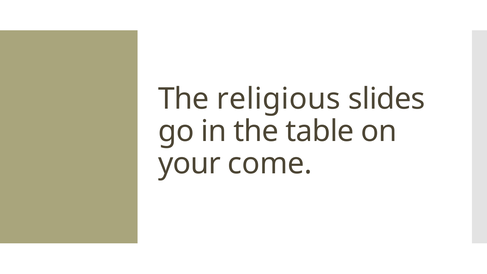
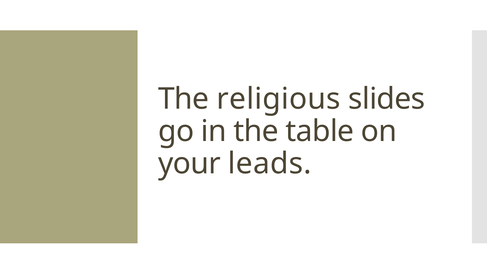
come: come -> leads (270, 164)
